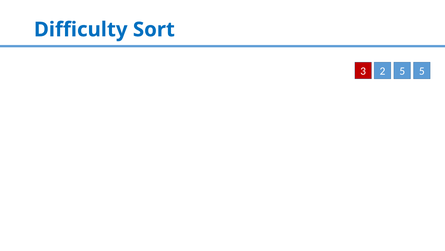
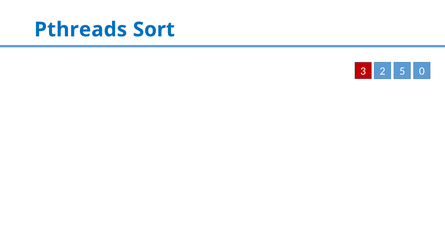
Difficulty: Difficulty -> Pthreads (81, 30)
5 5: 5 -> 0 (422, 71)
